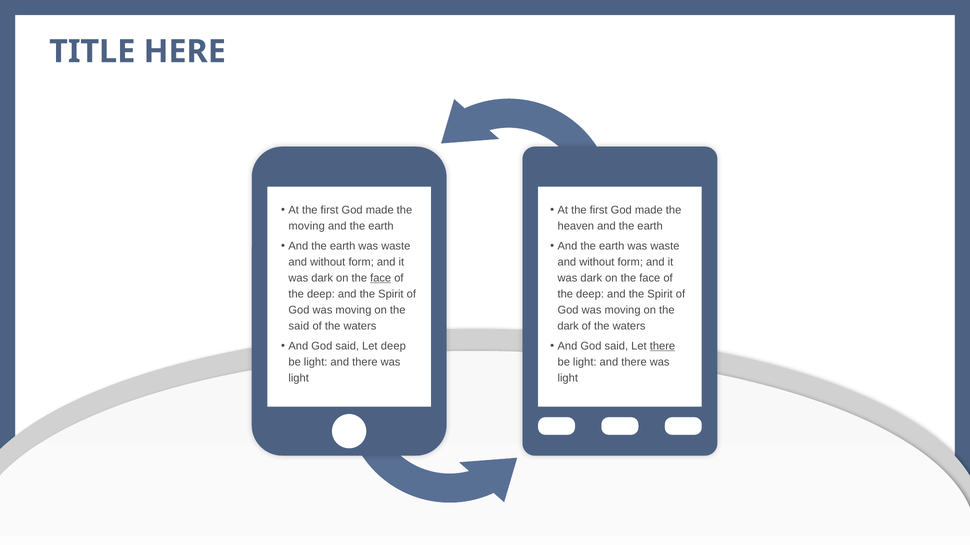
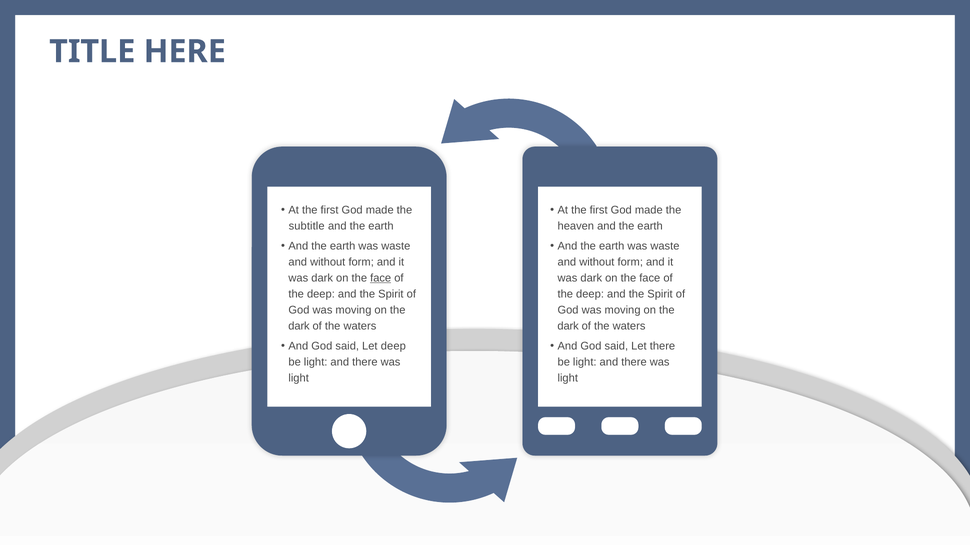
moving: moving -> subtitle (307, 226)
said: said -> dark (299, 326)
there underline: present -> none (662, 347)
